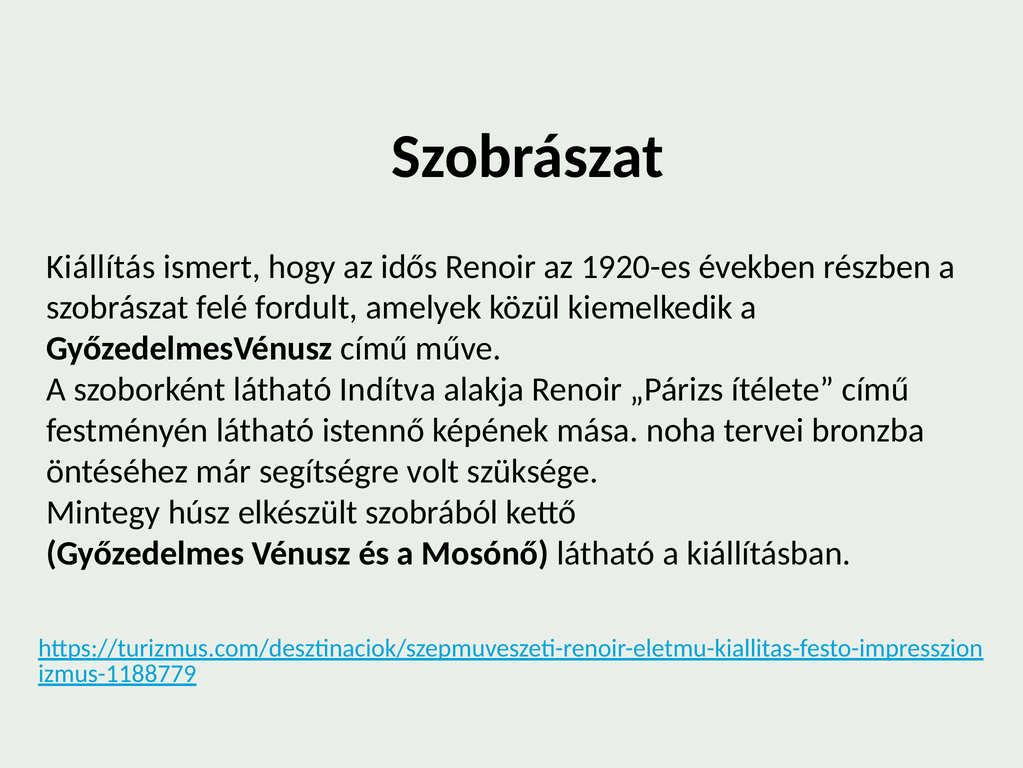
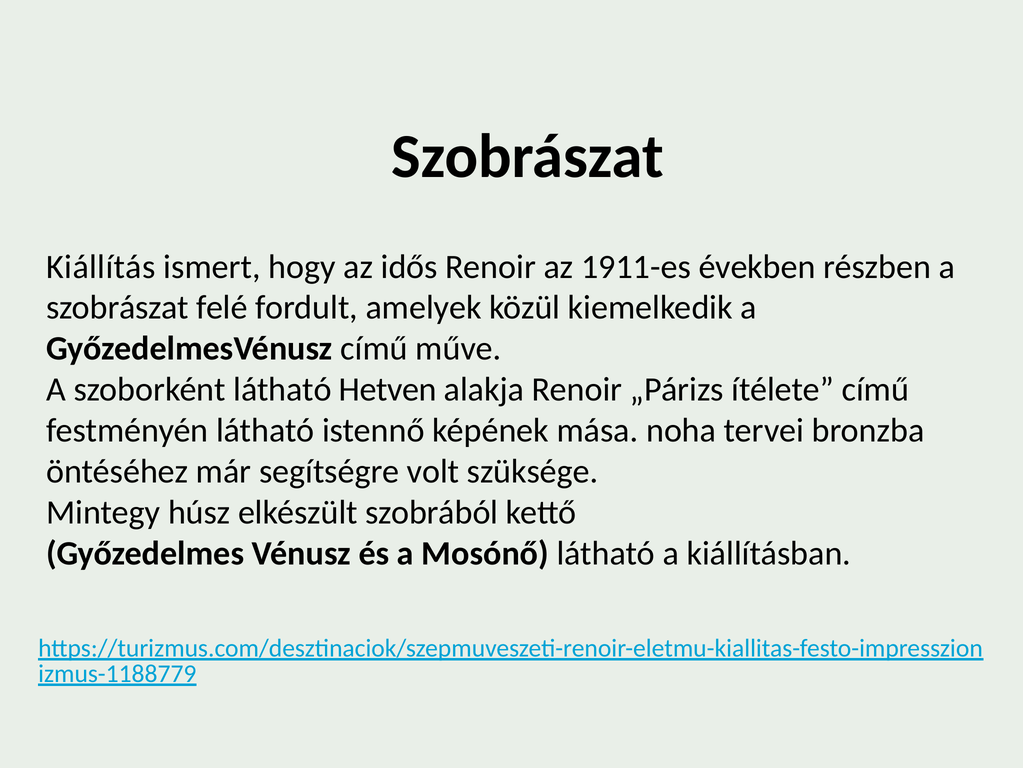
1920-es: 1920-es -> 1911-es (636, 266)
Indítva: Indítva -> Hetven (388, 389)
